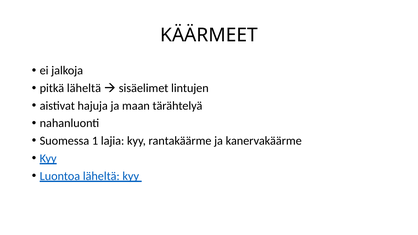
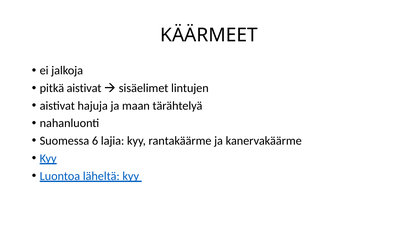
pitkä läheltä: läheltä -> aistivat (84, 88)
1: 1 -> 6 (95, 141)
